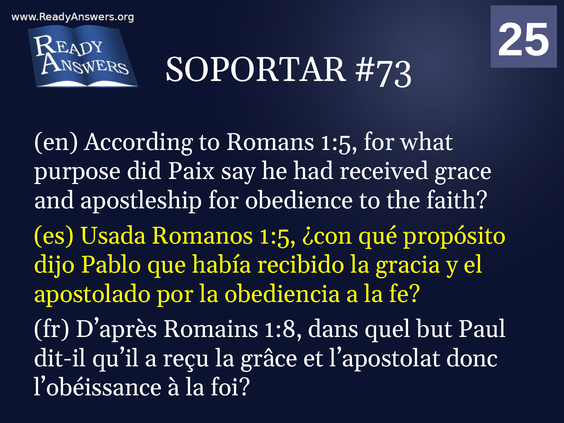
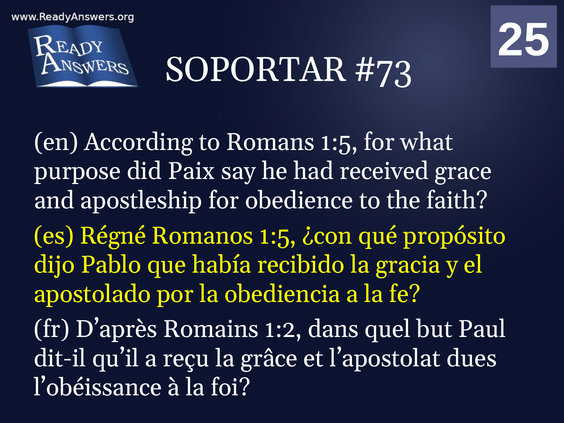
Usada: Usada -> Régné (113, 236)
1:8: 1:8 -> 1:2 (283, 329)
donc: donc -> dues (472, 358)
